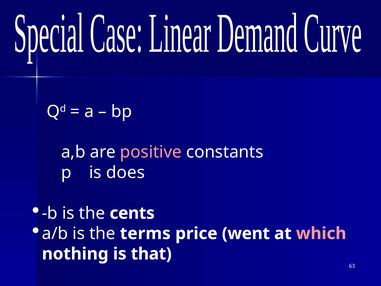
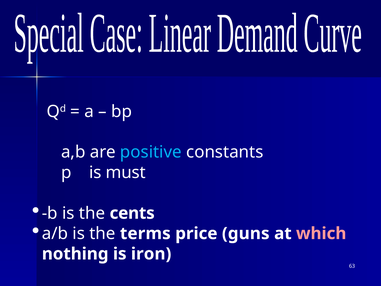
positive colour: pink -> light blue (151, 152)
does: does -> must (126, 172)
went: went -> guns (246, 233)
that: that -> iron (151, 254)
